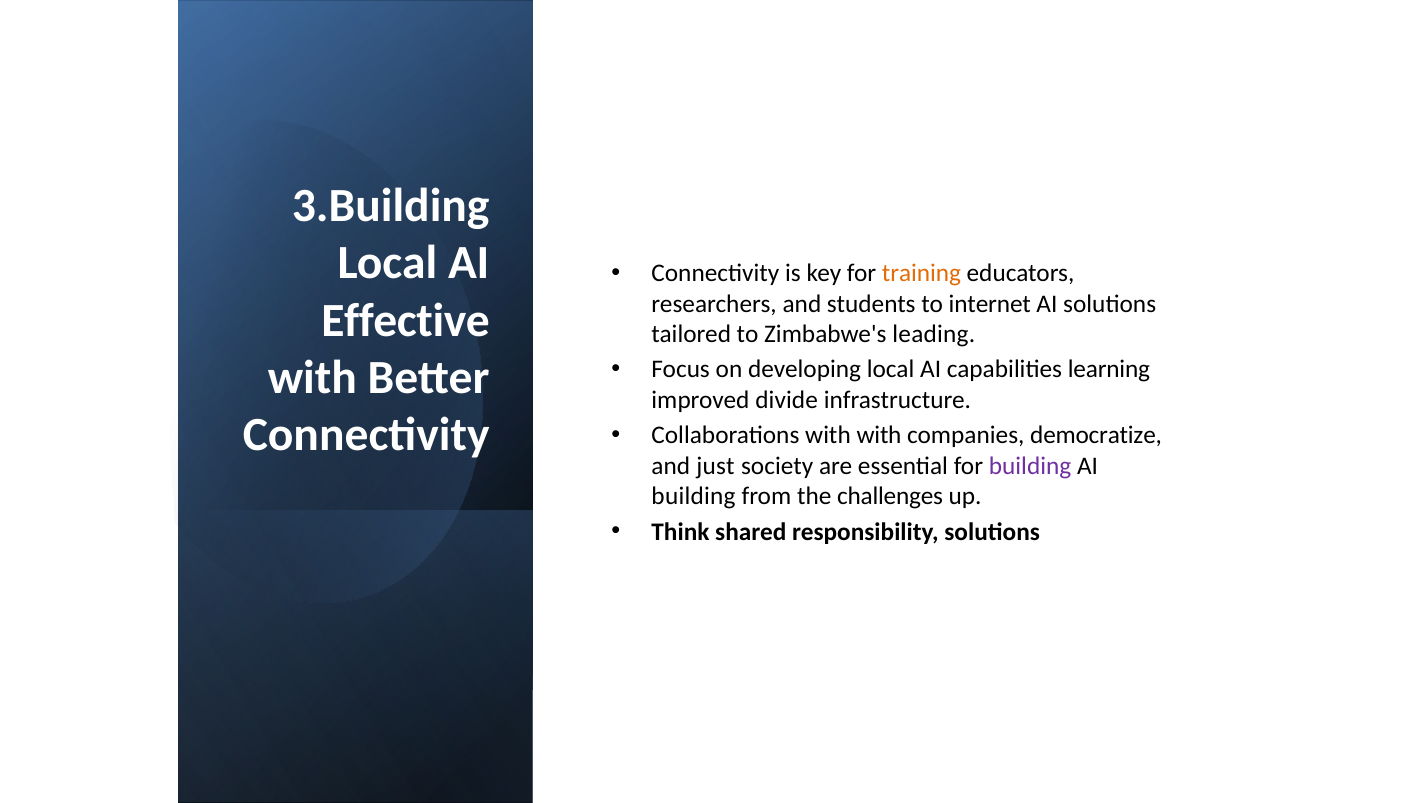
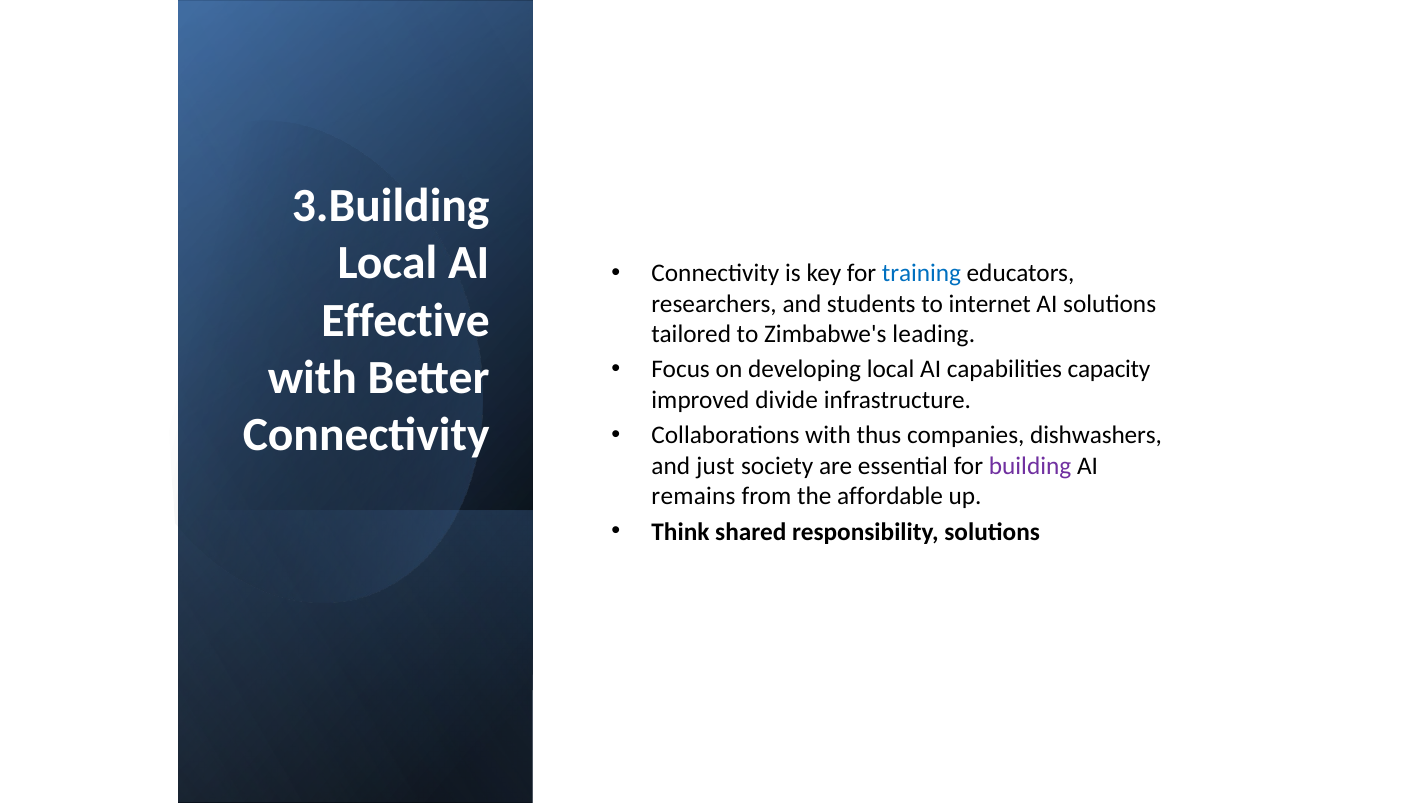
training colour: orange -> blue (922, 273)
learning: learning -> capacity (1109, 369)
with with: with -> thus (879, 435)
democratize: democratize -> dishwashers (1096, 435)
building: building -> remains (694, 496)
challenges: challenges -> affordable (890, 496)
